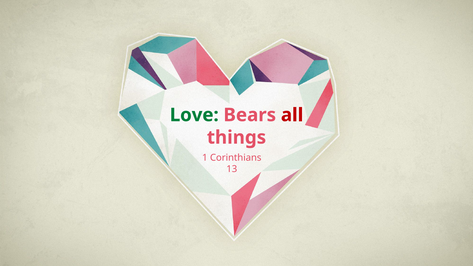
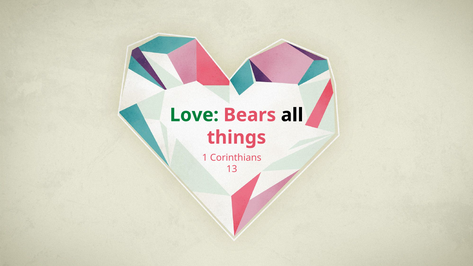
all colour: red -> black (292, 115)
